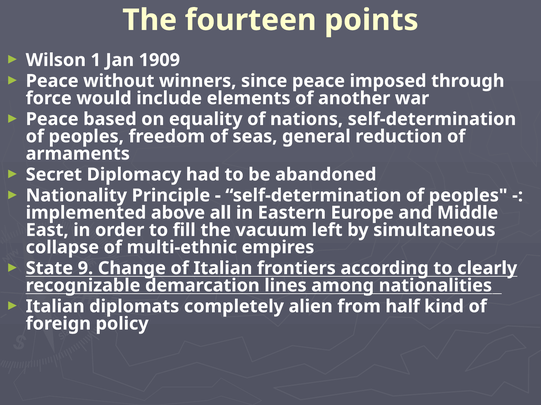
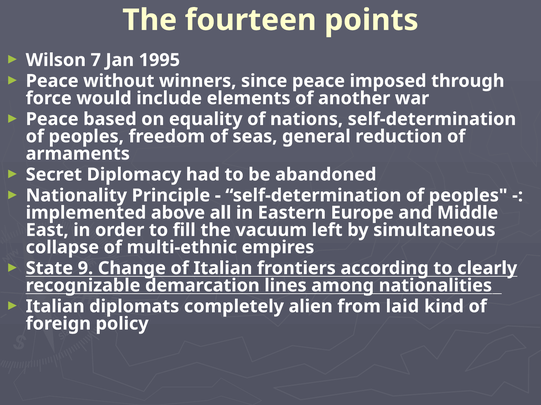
1: 1 -> 7 (96, 60)
1909: 1909 -> 1995 (159, 60)
half: half -> laid (402, 307)
